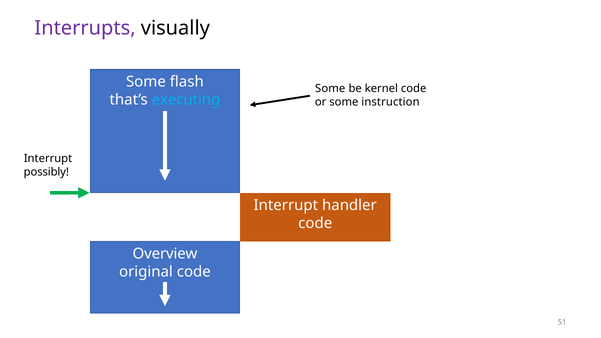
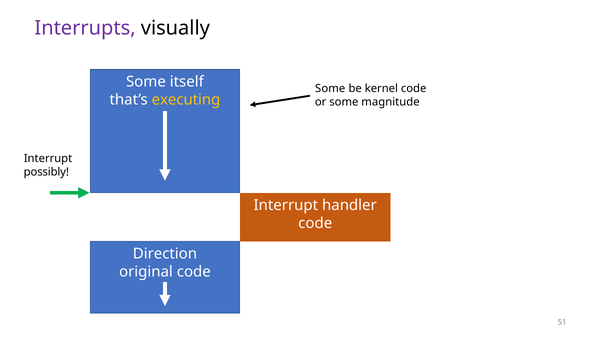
flash: flash -> itself (187, 82)
executing colour: light blue -> yellow (186, 100)
instruction: instruction -> magnitude (391, 102)
Overview: Overview -> Direction (165, 254)
